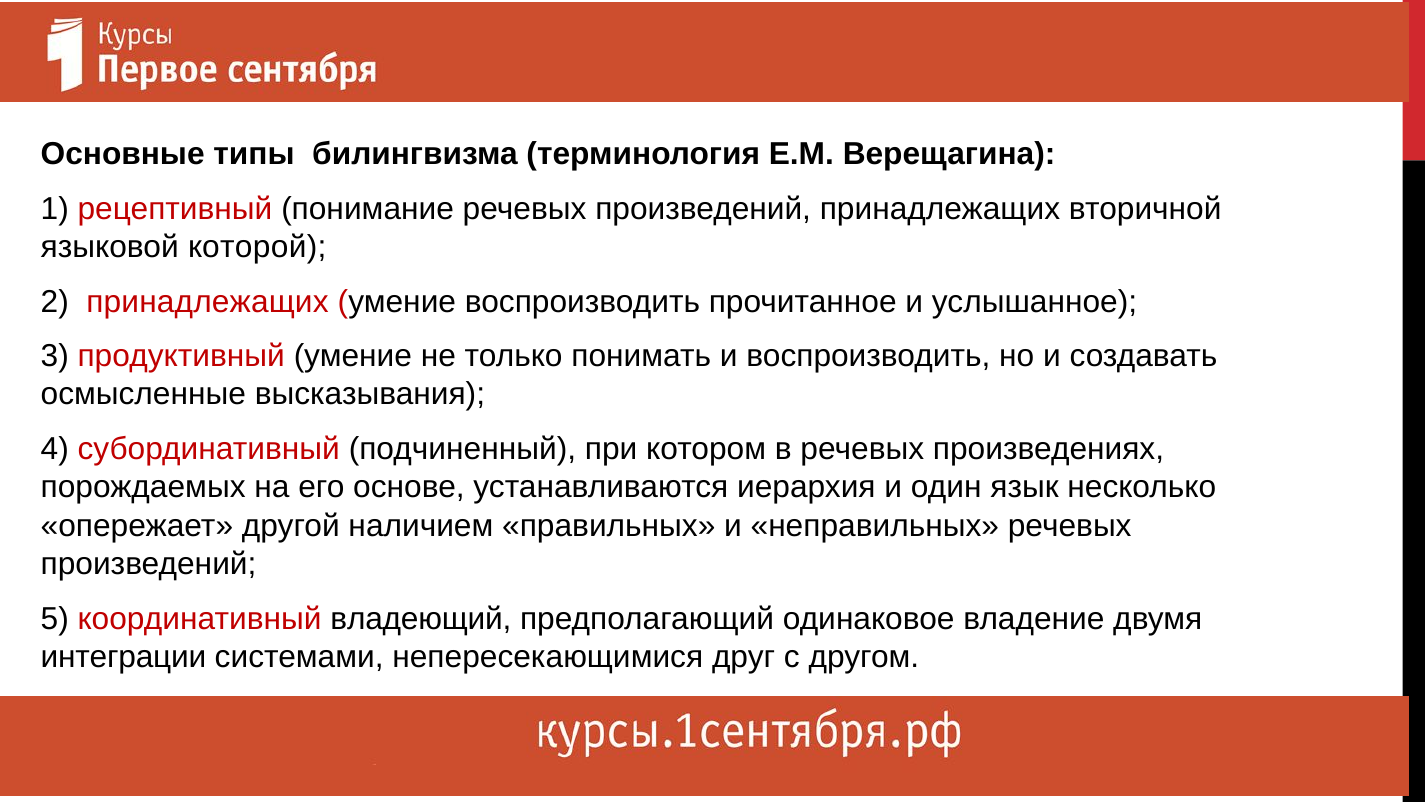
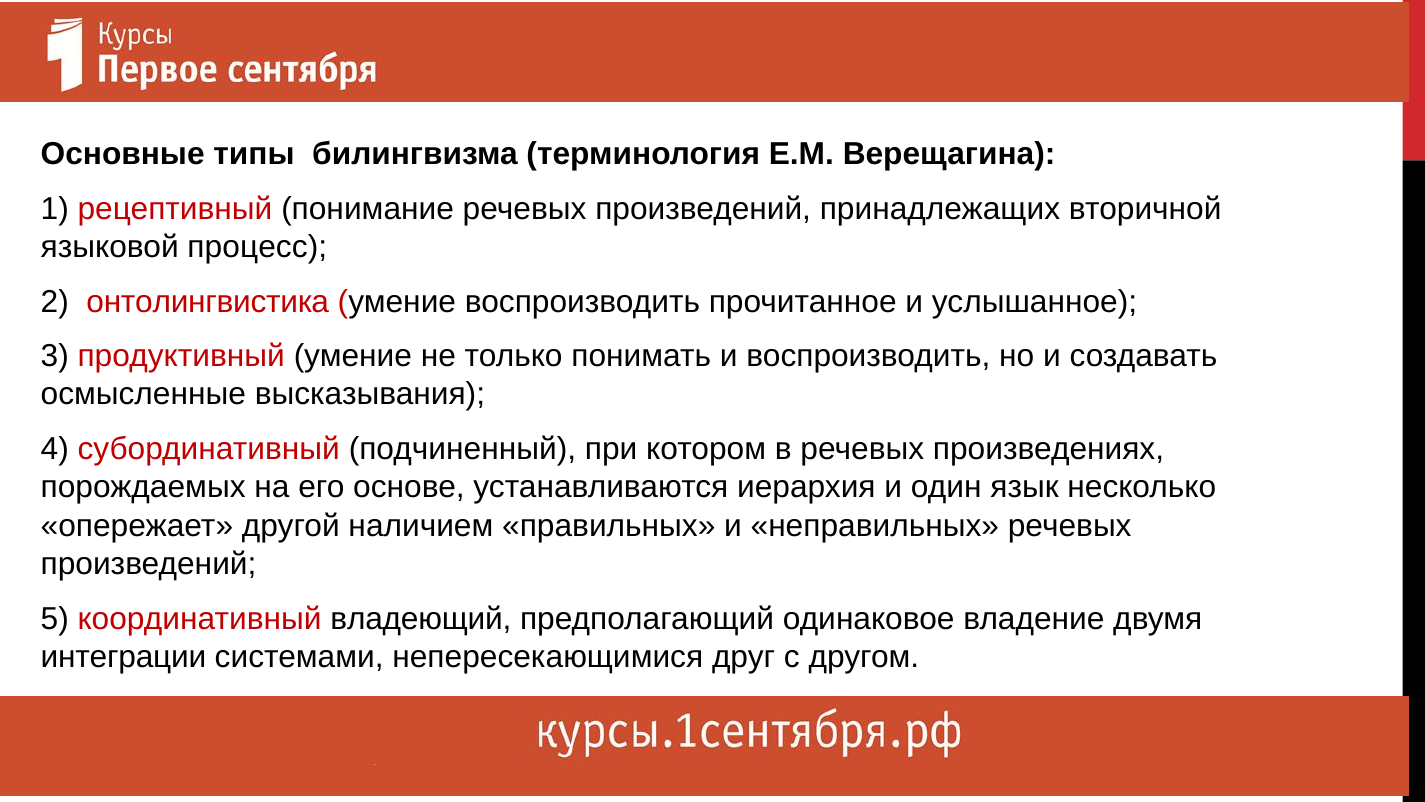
которой: которой -> процесс (257, 246)
2 принадлежащих: принадлежащих -> онтолингвистика (208, 301)
